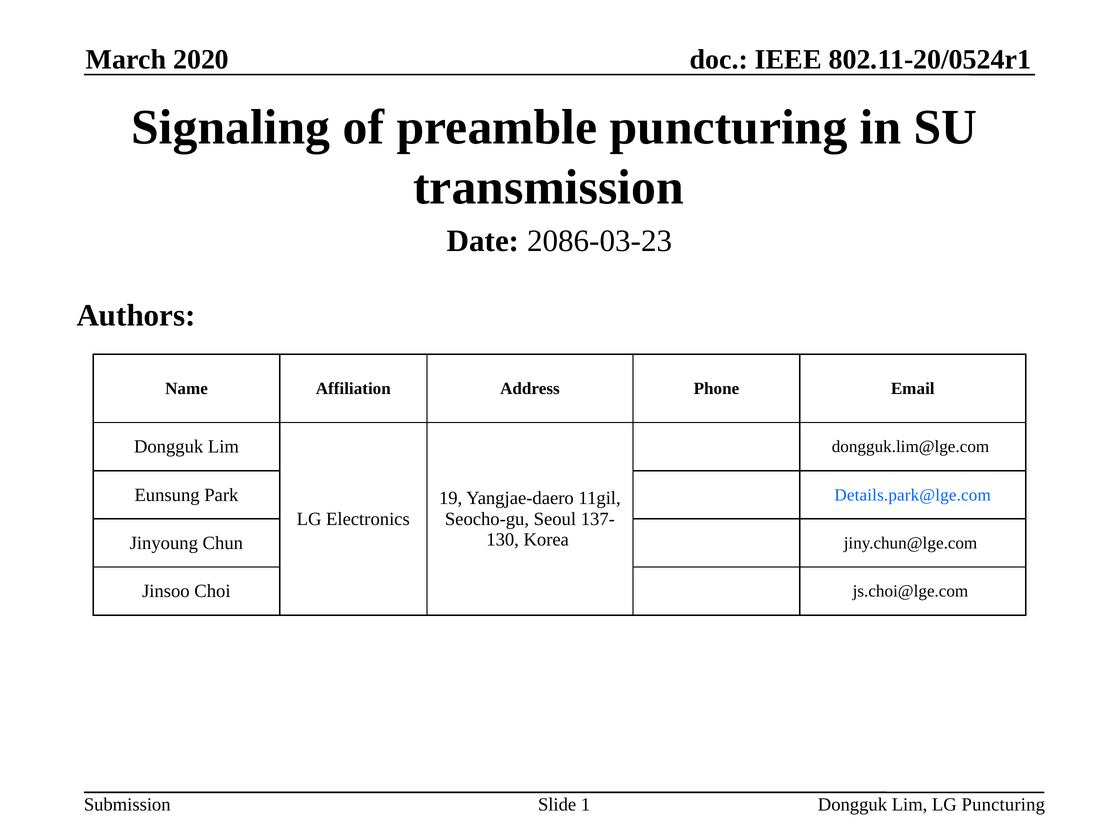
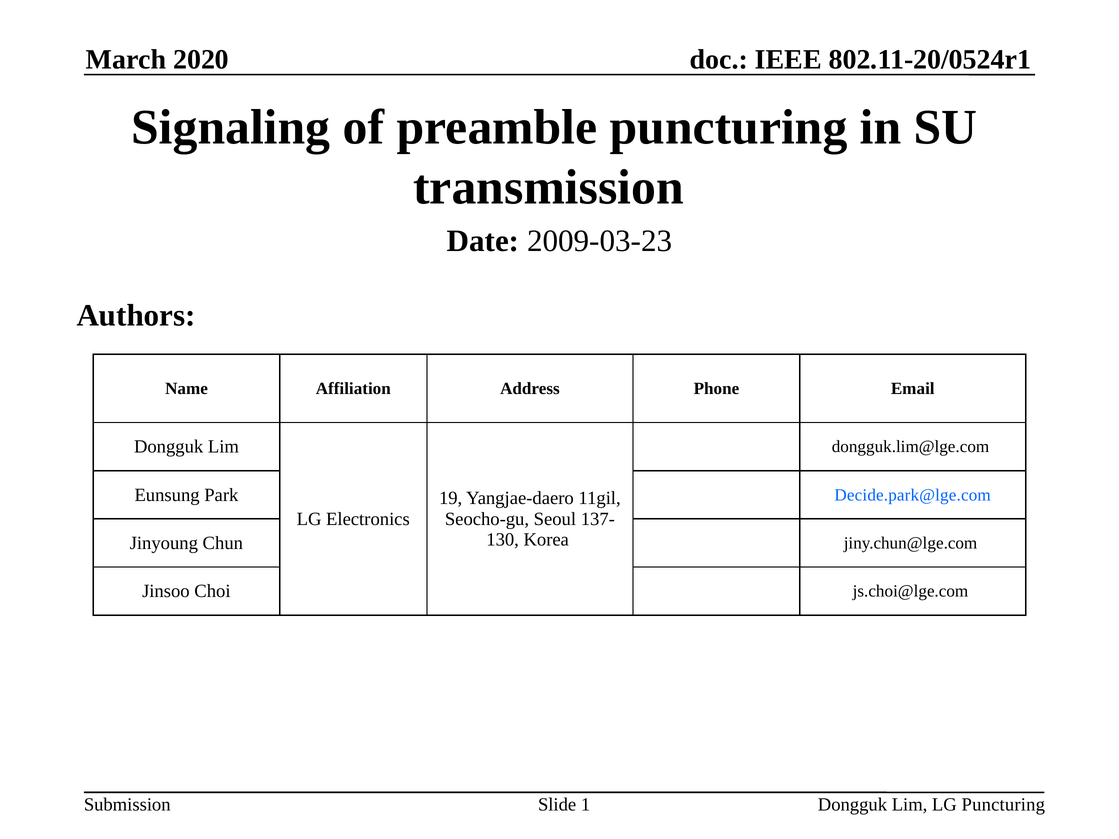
2086-03-23: 2086-03-23 -> 2009-03-23 (600, 241)
Details.park@lge.com: Details.park@lge.com -> Decide.park@lge.com (913, 495)
